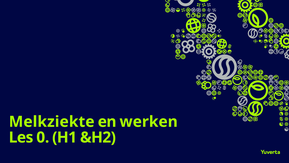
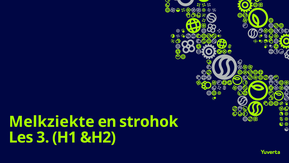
werken: werken -> strohok (149, 121)
0: 0 -> 3 (43, 137)
